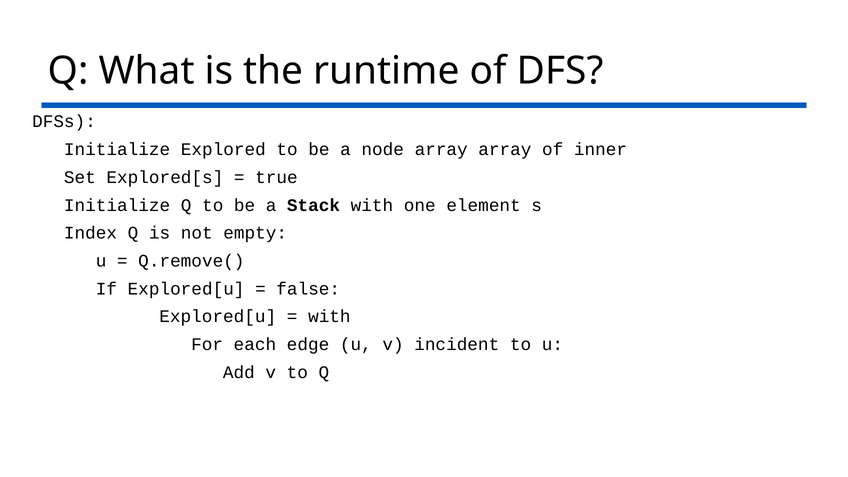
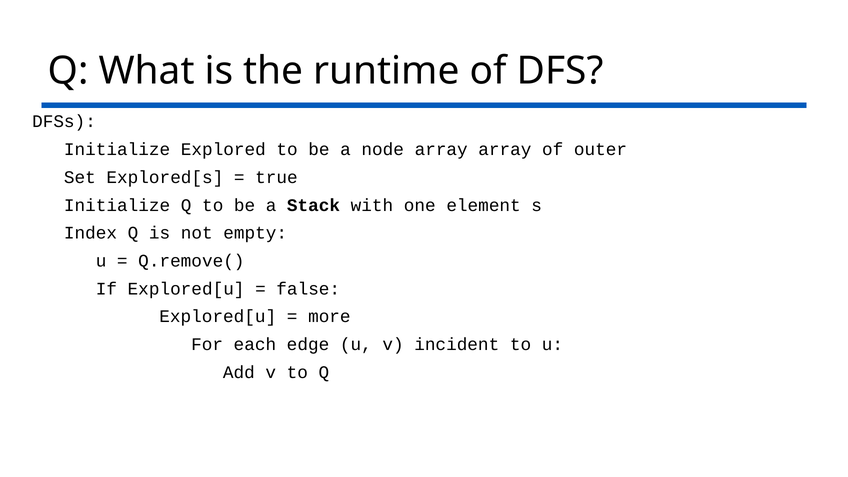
inner: inner -> outer (601, 149)
with: with -> more (329, 317)
